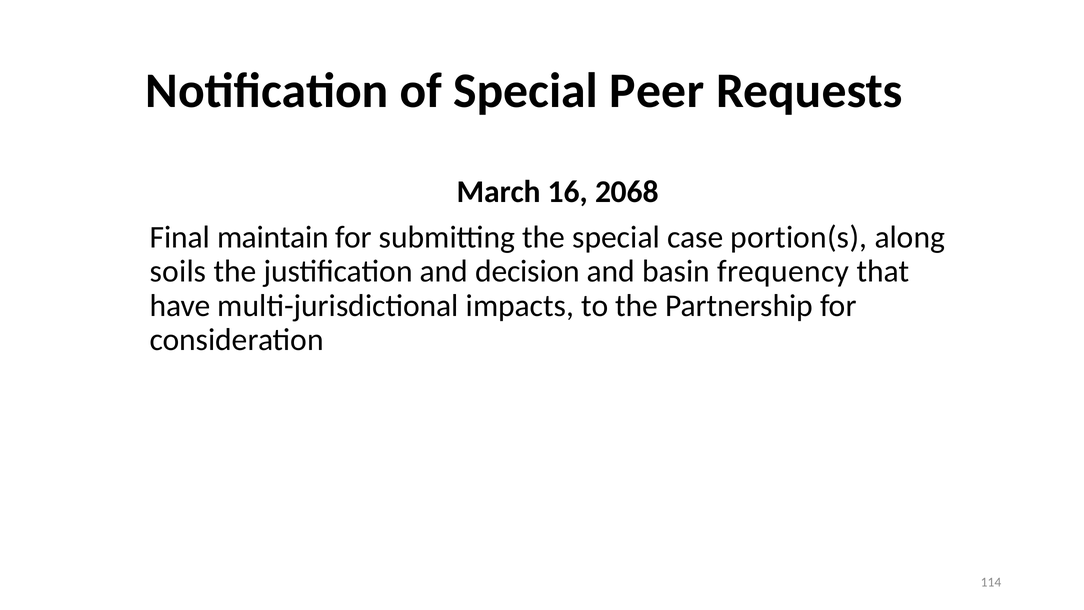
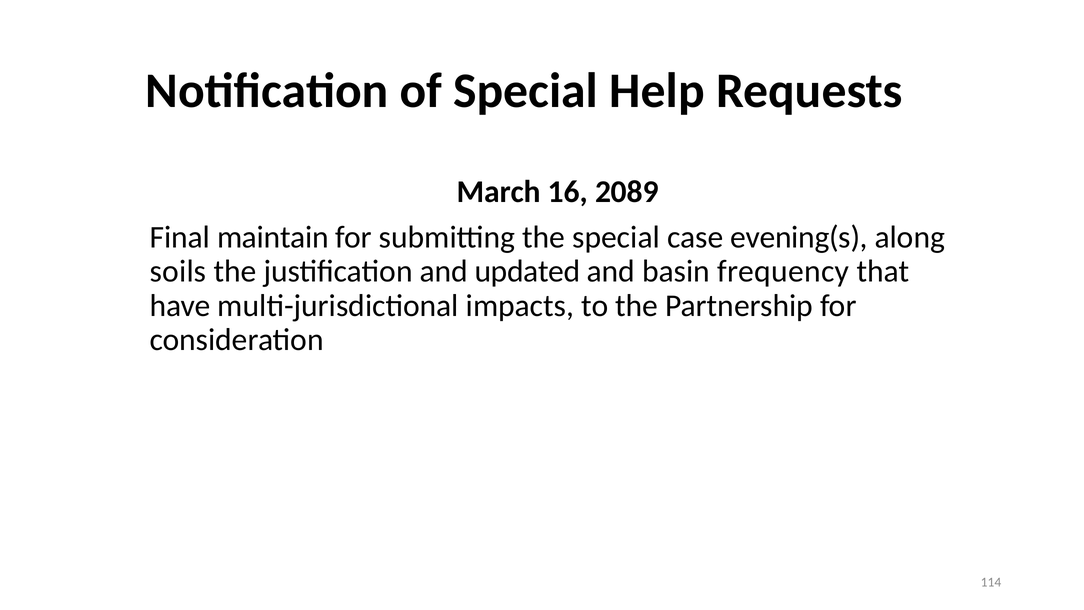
Peer: Peer -> Help (657, 91)
2068: 2068 -> 2089 (627, 192)
portion(s: portion(s -> evening(s (799, 237)
decision: decision -> updated (527, 271)
